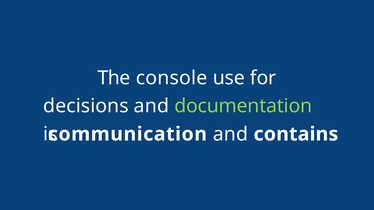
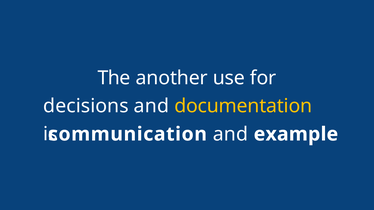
console: console -> another (172, 78)
documentation colour: light green -> yellow (243, 106)
contains: contains -> example (296, 134)
